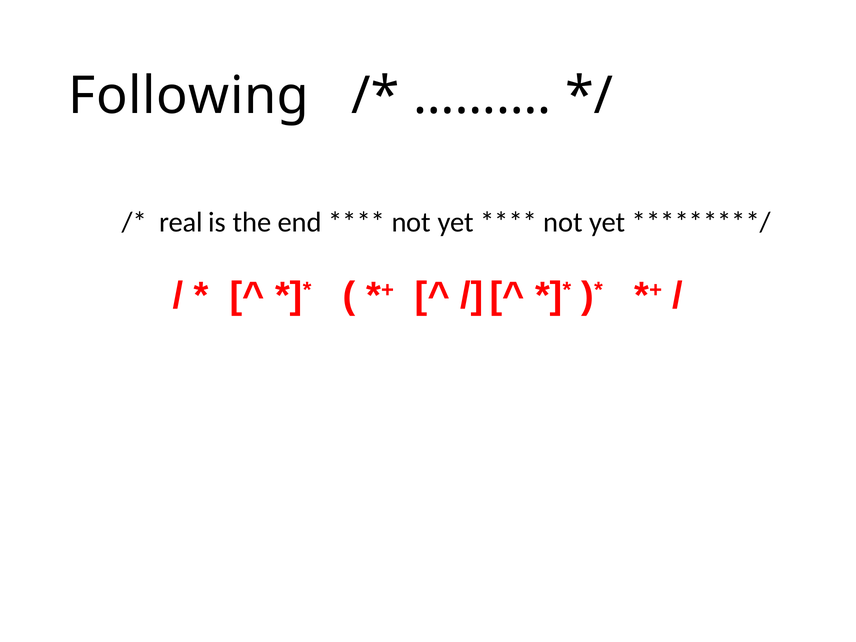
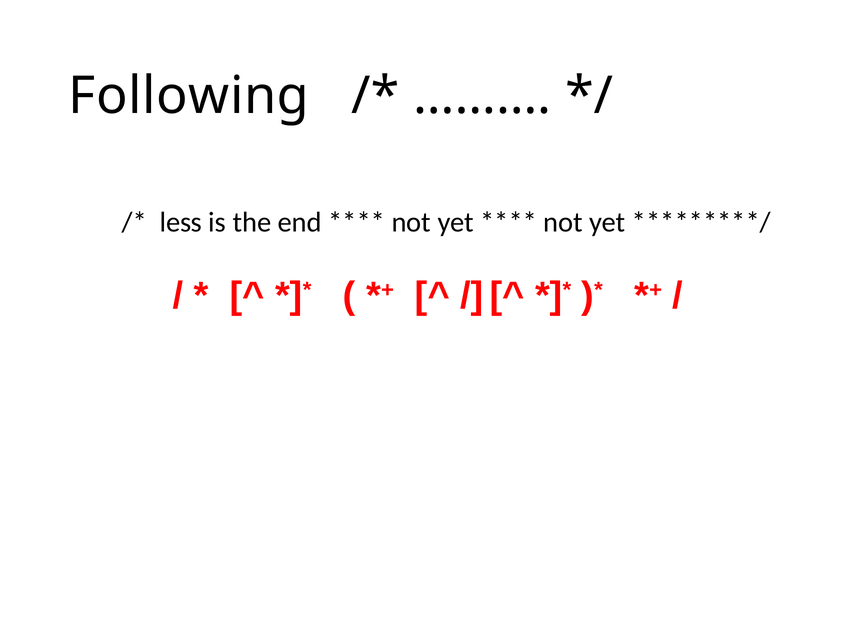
real: real -> less (181, 222)
